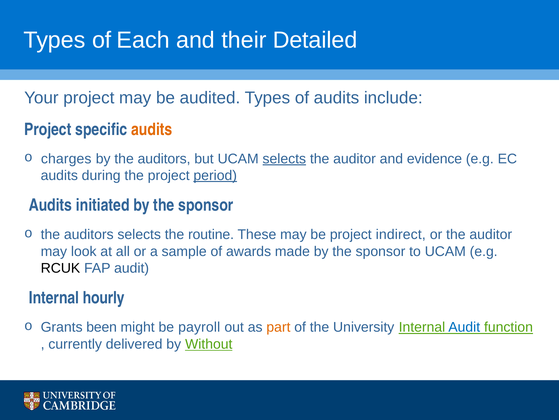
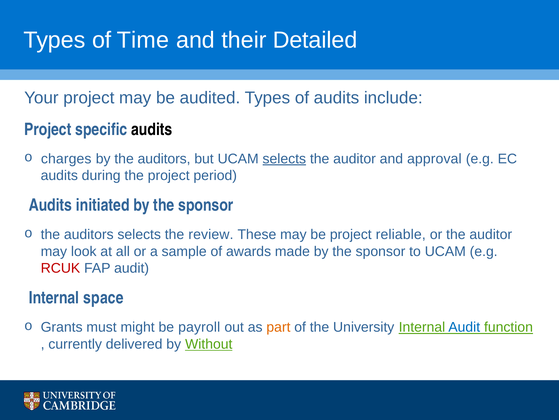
Each: Each -> Time (143, 40)
audits colour: orange -> black (152, 129)
evidence: evidence -> approval (434, 158)
period underline: present -> none (215, 175)
routine: routine -> review (211, 234)
indirect: indirect -> reliable (401, 234)
RCUK colour: black -> red (60, 268)
hourly: hourly -> space (104, 297)
been: been -> must (102, 327)
